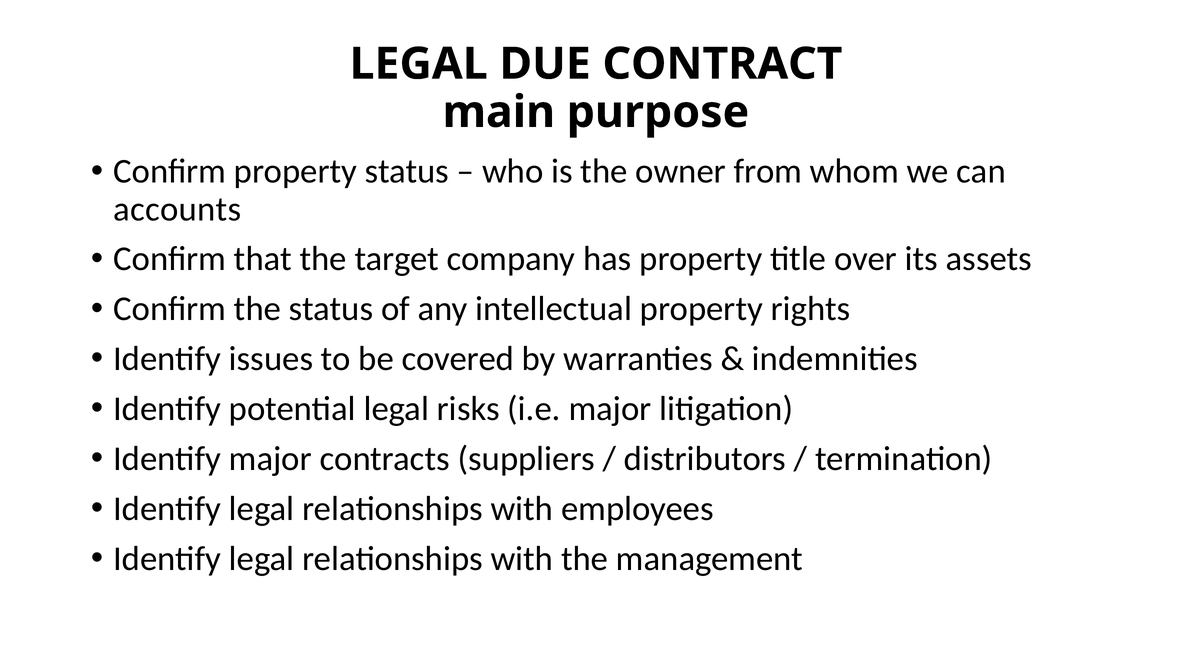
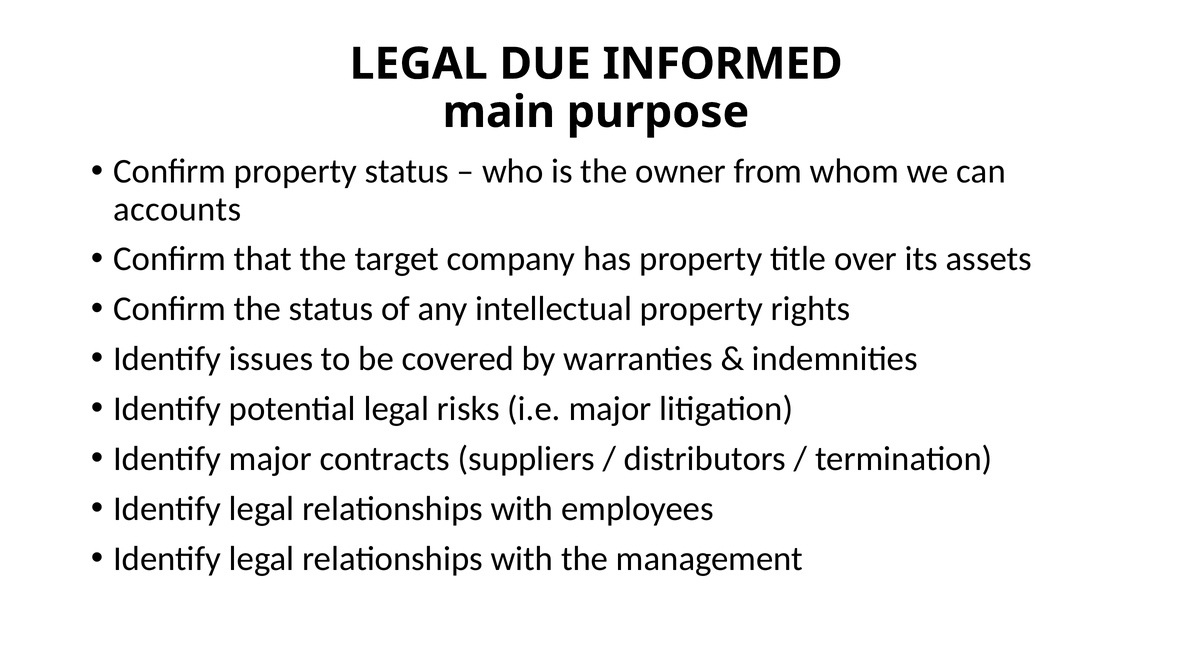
CONTRACT: CONTRACT -> INFORMED (723, 64)
